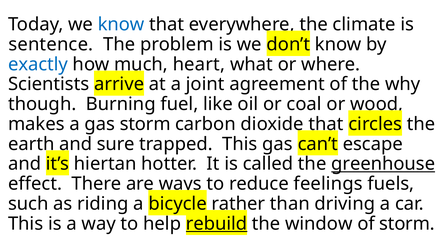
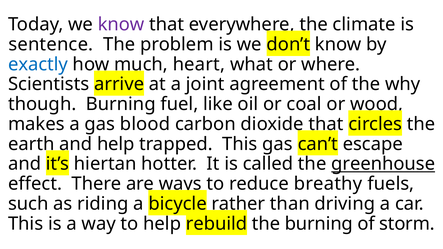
know colour: blue -> purple (121, 24)
gas storm: storm -> blood (145, 124)
sure: sure -> help (116, 144)
feelings: feelings -> breathy (328, 184)
rebuild underline: present -> none (217, 224)
the window: window -> burning (319, 224)
